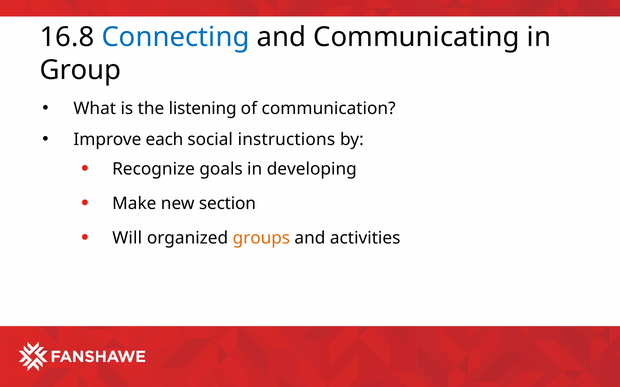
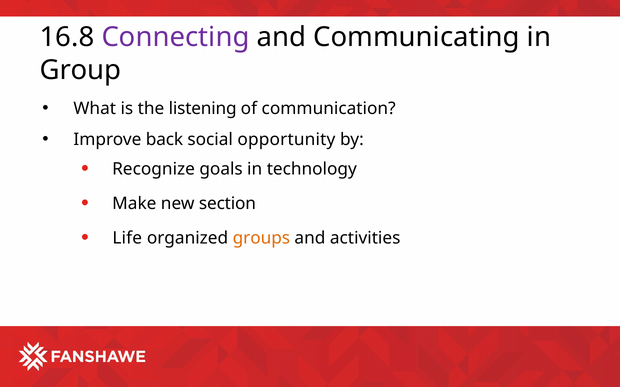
Connecting colour: blue -> purple (176, 37)
each: each -> back (164, 140)
instructions: instructions -> opportunity (286, 140)
developing: developing -> technology (312, 169)
Will: Will -> Life (127, 238)
